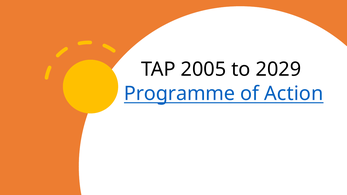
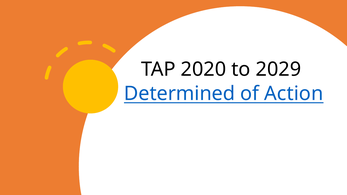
2005: 2005 -> 2020 (203, 69)
Programme: Programme -> Determined (180, 94)
